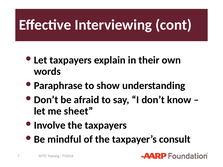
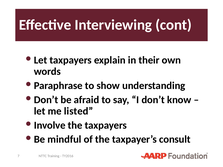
sheet: sheet -> listed (79, 111)
